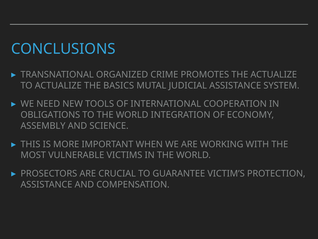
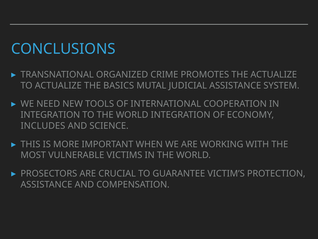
OBLIGATIONS: OBLIGATIONS -> INTEGRATION (50, 115)
ASSEMBLY: ASSEMBLY -> INCLUDES (43, 126)
